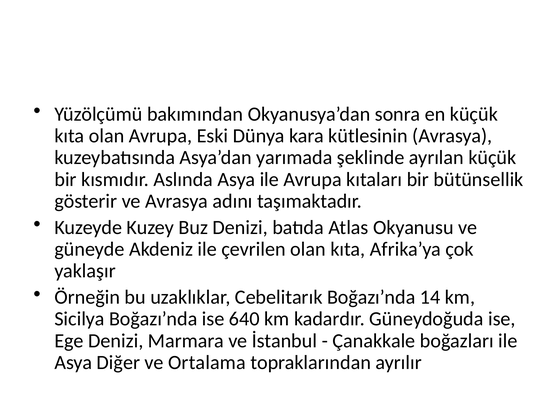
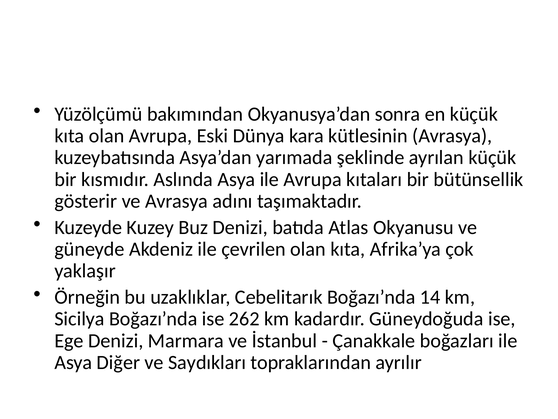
640: 640 -> 262 (244, 319)
Ortalama: Ortalama -> Saydıkları (207, 362)
